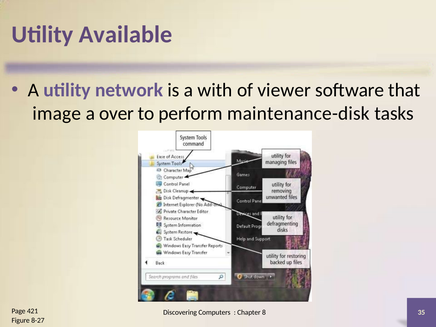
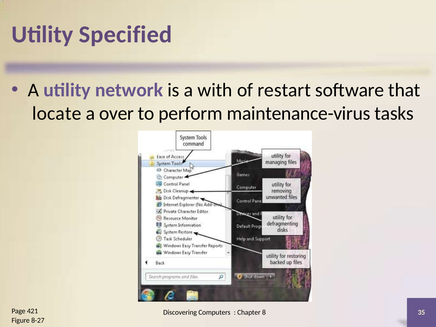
Available: Available -> Specified (126, 35)
viewer: viewer -> restart (284, 90)
image: image -> locate (57, 114)
maintenance-disk: maintenance-disk -> maintenance-virus (299, 114)
